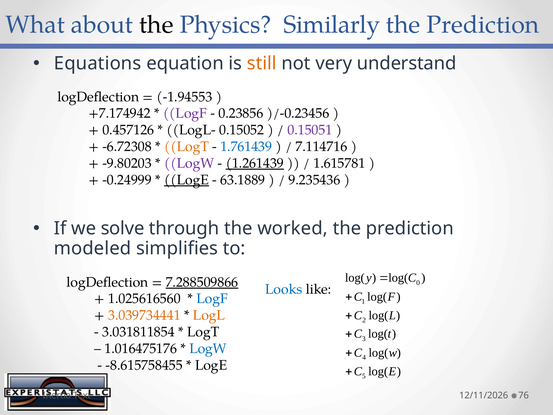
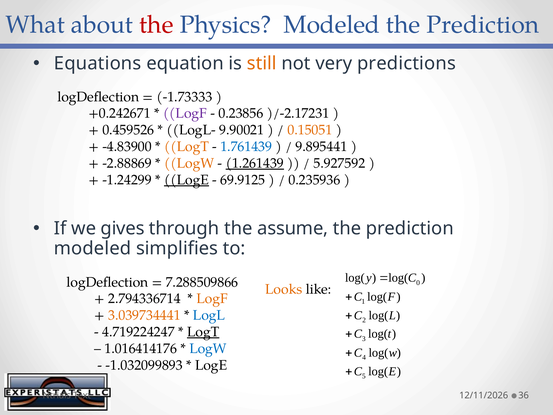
the colour: black -> red (156, 25)
Physics Similarly: Similarly -> Modeled (332, 25)
understand: understand -> predictions (407, 63)
-1.94553: -1.94553 -> -1.73333 (184, 97)
+7.174942: +7.174942 -> +0.242671 (120, 113)
)/-0.23456: )/-0.23456 -> )/-2.17231 (298, 113)
0.457126: 0.457126 -> 0.459526 (128, 130)
0.15052: 0.15052 -> 9.90021 (242, 130)
0.15051 colour: purple -> orange (310, 130)
-6.72308: -6.72308 -> -4.83900 (127, 147)
7.114716: 7.114716 -> 9.895441 (321, 147)
-9.80203: -9.80203 -> -2.88869 (127, 163)
LogW colour: purple -> orange (189, 163)
1.615781: 1.615781 -> 5.927592 (339, 163)
-0.24999: -0.24999 -> -1.24299 (127, 180)
63.1889: 63.1889 -> 69.9125 (243, 180)
9.235436: 9.235436 -> 0.235936 (314, 180)
solve: solve -> gives (123, 228)
worked: worked -> assume (293, 228)
7.288509866 underline: present -> none (202, 282)
Looks colour: blue -> orange (284, 289)
1.025616560: 1.025616560 -> 2.794336714 (144, 299)
LogF colour: blue -> orange (212, 299)
LogL colour: orange -> blue (209, 315)
3.031811854: 3.031811854 -> 4.719224247 (138, 332)
LogT underline: none -> present (203, 332)
1.016475176: 1.016475176 -> 1.016414176 (141, 348)
-8.615758455: -8.615758455 -> -1.032099893 (144, 365)
Inertia: Inertia -> Ntrials (57, 395)
76: 76 -> 36 (524, 395)
